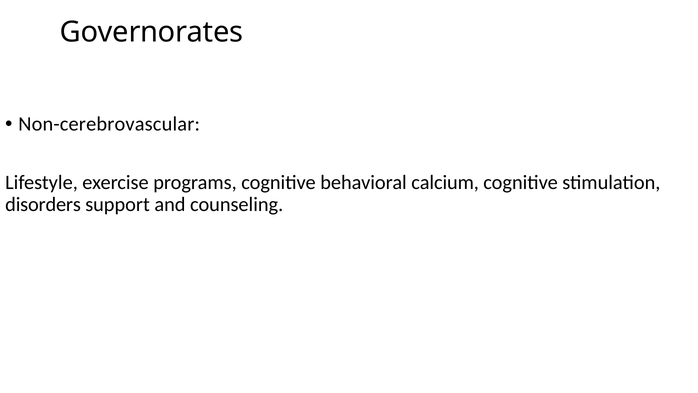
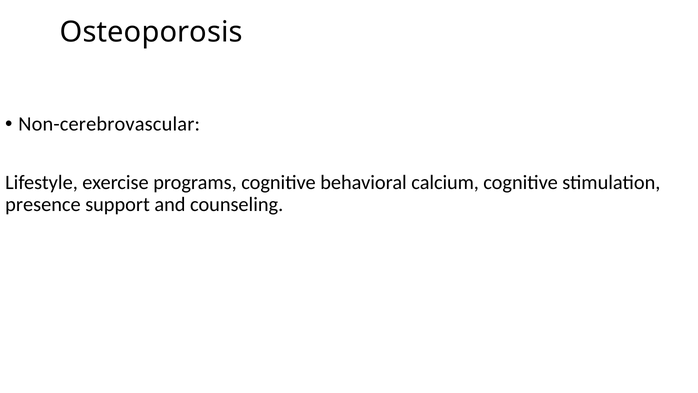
Governorates: Governorates -> Osteoporosis (151, 32)
disorders: disorders -> presence (43, 204)
